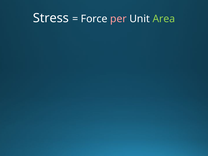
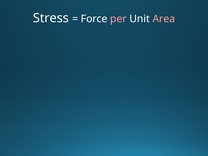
Area colour: light green -> pink (164, 19)
